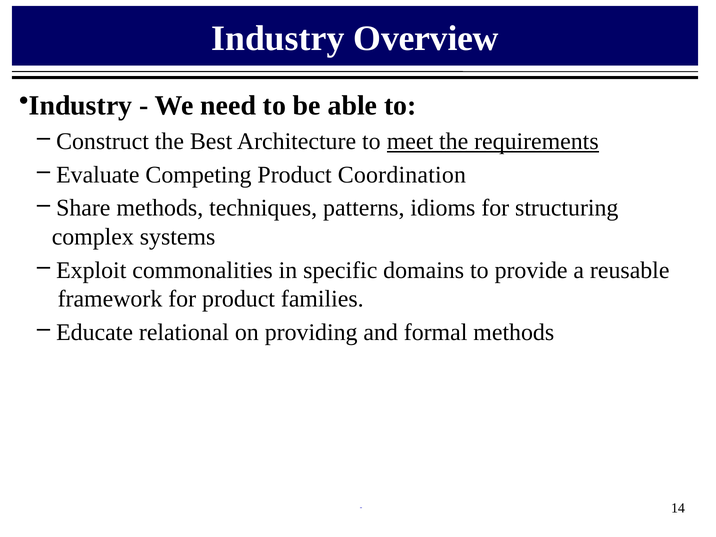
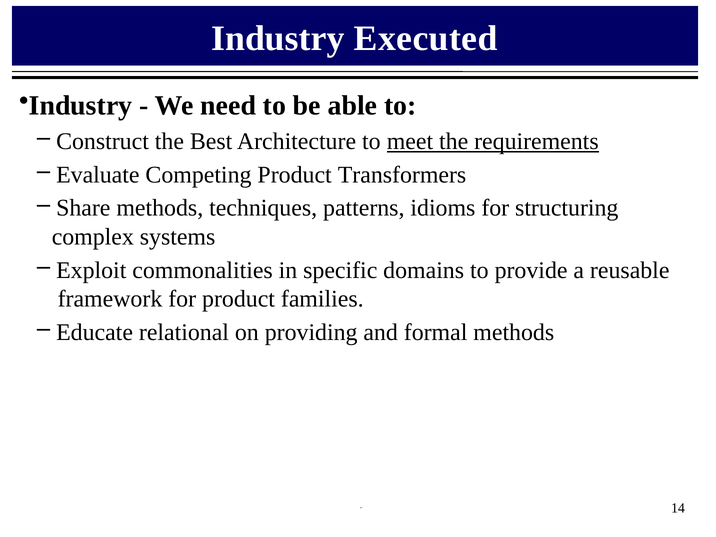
Overview: Overview -> Executed (426, 38)
Coordination: Coordination -> Transformers (402, 175)
